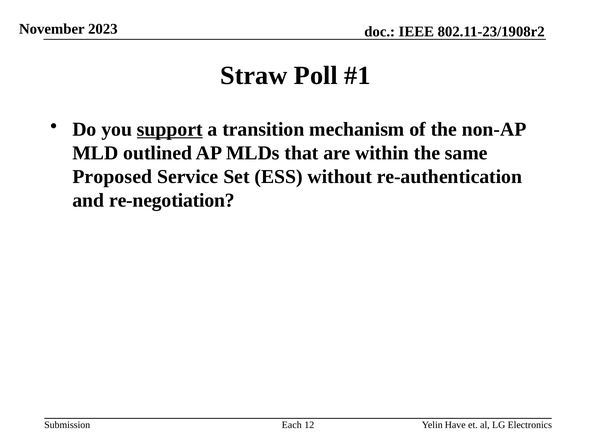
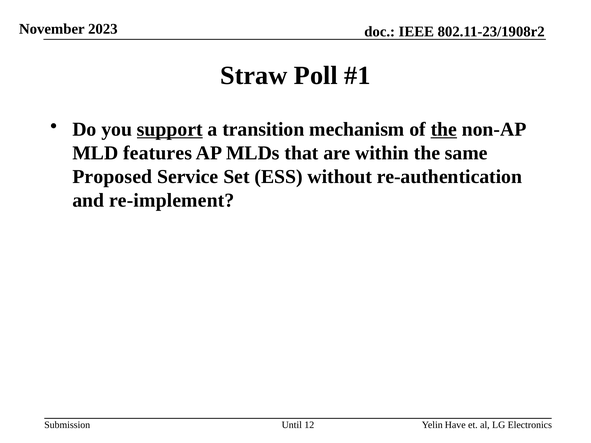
the underline: none -> present (444, 129)
outlined: outlined -> features (158, 153)
re-negotiation: re-negotiation -> re-implement (172, 200)
Each: Each -> Until (292, 425)
